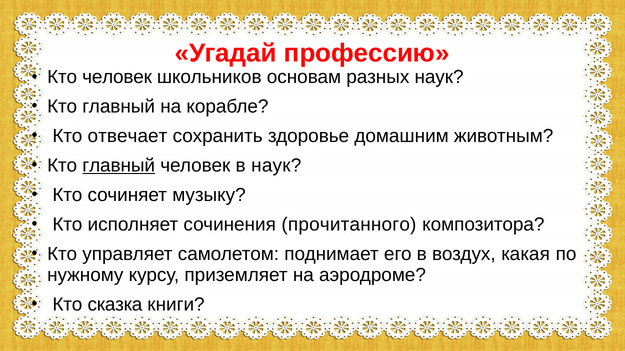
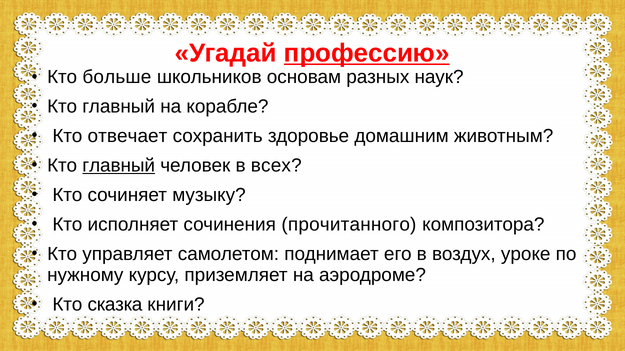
профессию underline: none -> present (367, 53)
Кто человек: человек -> больше (117, 77)
в наук: наук -> всех (276, 166)
какая: какая -> уроке (526, 254)
